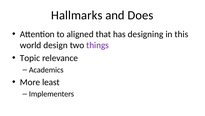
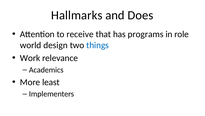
aligned: aligned -> receive (80, 34)
designing: designing -> programs (146, 34)
this: this -> role (182, 34)
things colour: purple -> blue (98, 45)
Topic: Topic -> Work (30, 58)
